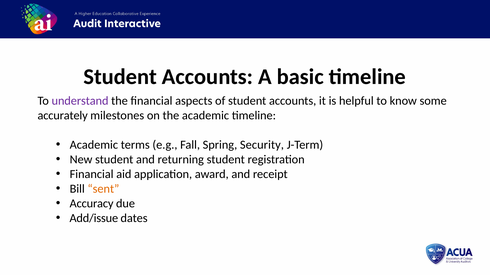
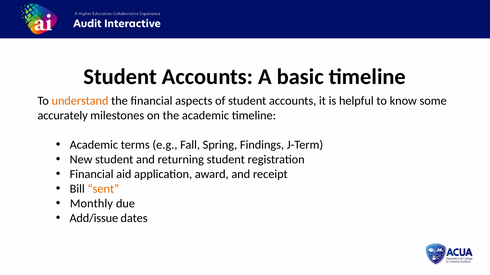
understand colour: purple -> orange (80, 101)
Security: Security -> Findings (262, 145)
Accuracy: Accuracy -> Monthly (91, 204)
